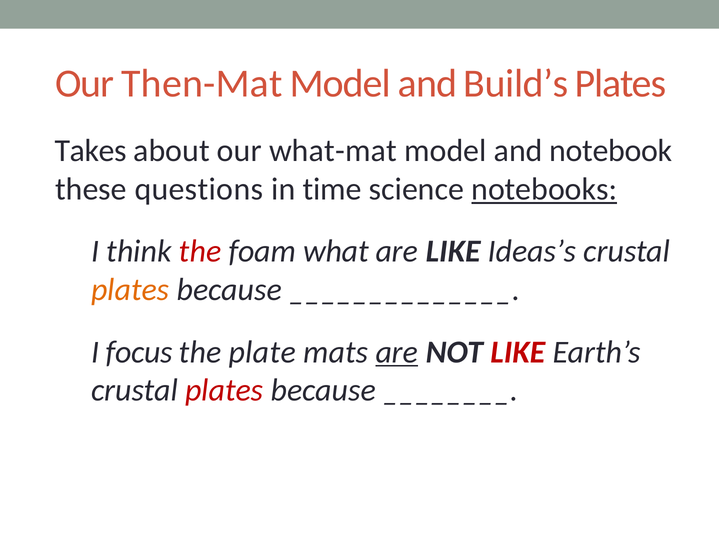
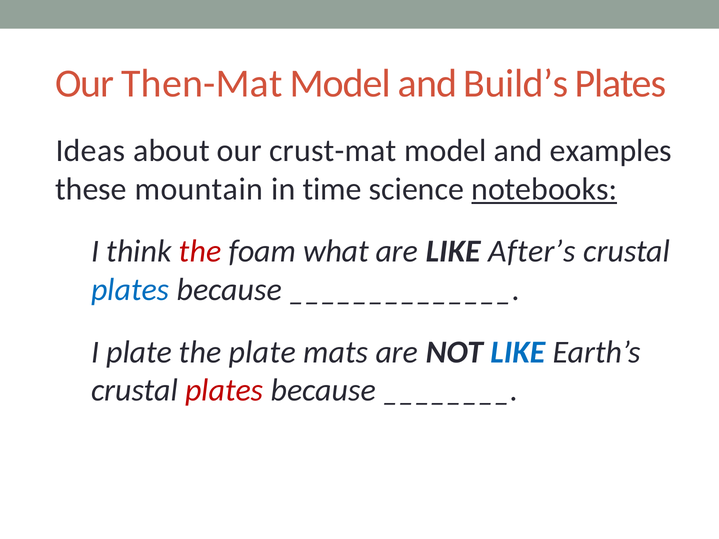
Takes: Takes -> Ideas (90, 151)
what-mat: what-mat -> crust-mat (333, 151)
notebook: notebook -> examples (611, 151)
questions: questions -> mountain (199, 189)
Ideas’s: Ideas’s -> After’s (532, 252)
plates colour: orange -> blue (130, 290)
I focus: focus -> plate (139, 352)
are underline: present -> none (397, 352)
LIKE colour: red -> blue (518, 352)
